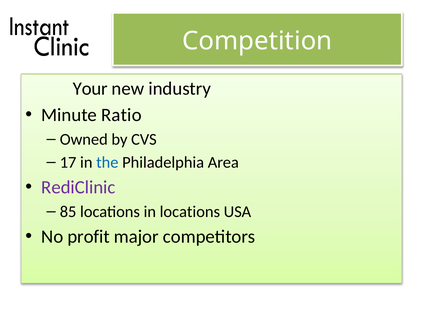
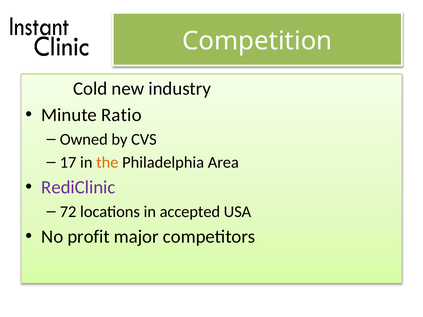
Your: Your -> Cold (90, 89)
the colour: blue -> orange (107, 162)
85: 85 -> 72 (68, 212)
in locations: locations -> accepted (190, 212)
